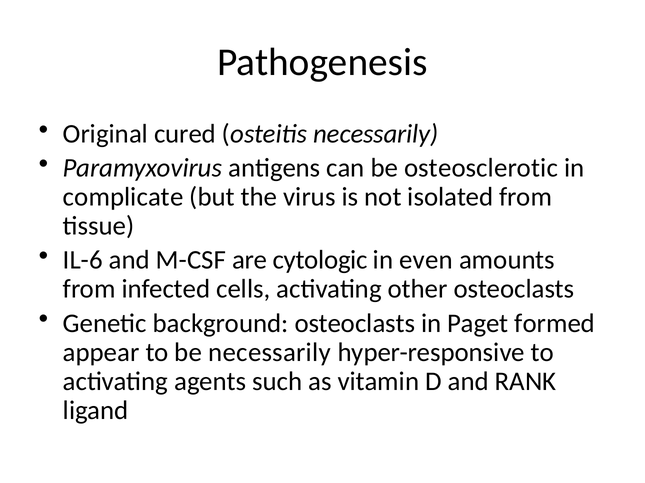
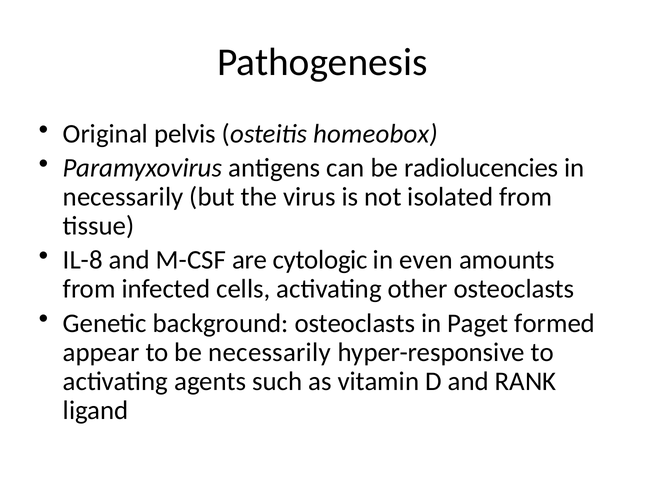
cured: cured -> pelvis (185, 134)
osteitis necessarily: necessarily -> homeobox (376, 134)
osteosclerotic: osteosclerotic -> radiolucencies (481, 168)
complicate: complicate -> necessarily (123, 197)
IL-6: IL-6 -> IL-8 (83, 261)
